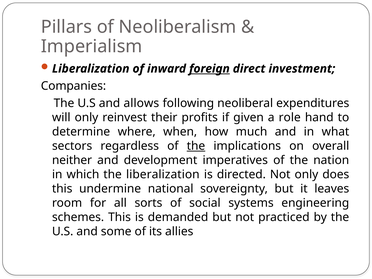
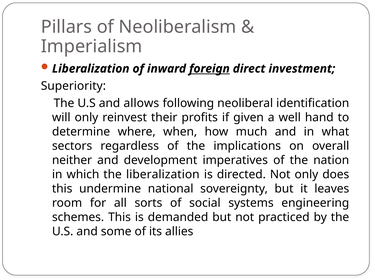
Companies: Companies -> Superiority (73, 86)
expenditures: expenditures -> identification (313, 103)
role: role -> well (290, 117)
the underline: present -> none (196, 146)
